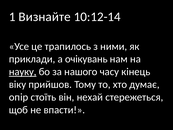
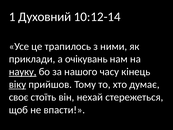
Визнайте: Визнайте -> Духовний (45, 17)
віку underline: none -> present (17, 84)
опір: опір -> своє (19, 97)
